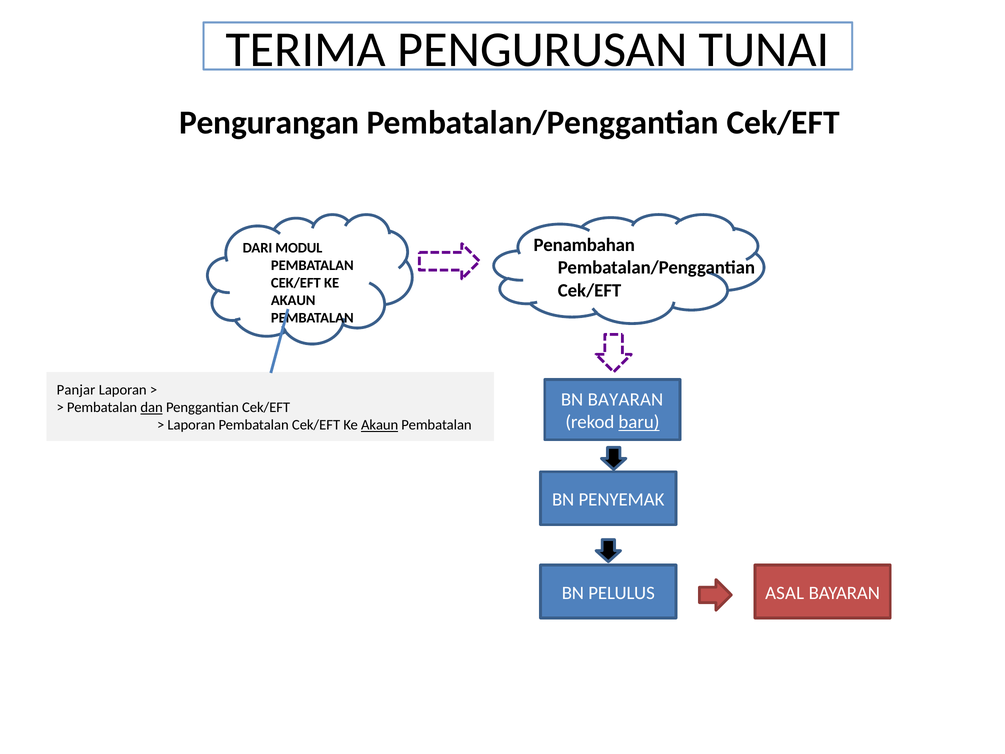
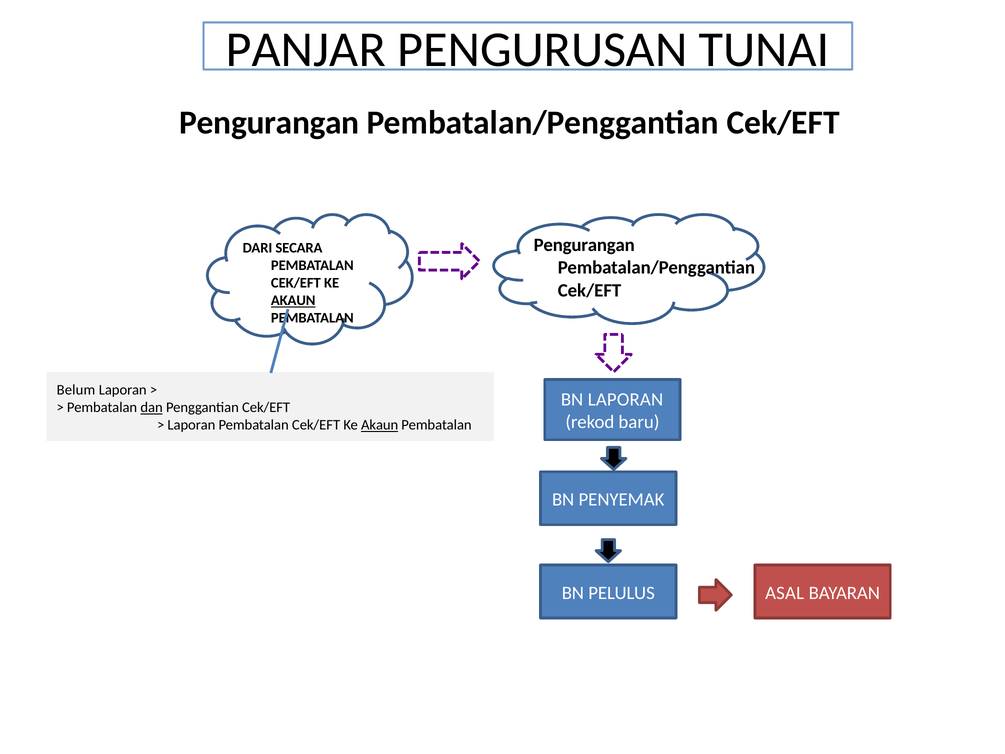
TERIMA: TERIMA -> PANJAR (306, 49)
Penambahan: Penambahan -> Pengurangan (584, 245)
MODUL: MODUL -> SECARA (299, 248)
AKAUN underline: none -> present (293, 300)
Panjar: Panjar -> Belum (76, 390)
BN BAYARAN: BAYARAN -> LAPORAN (625, 400)
baru underline: present -> none (639, 422)
